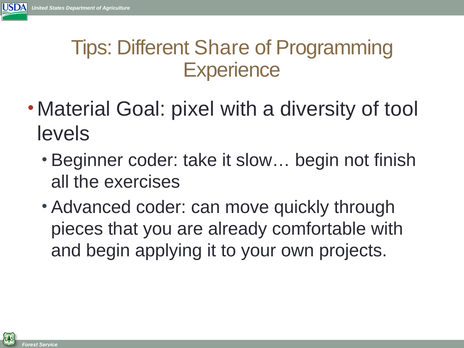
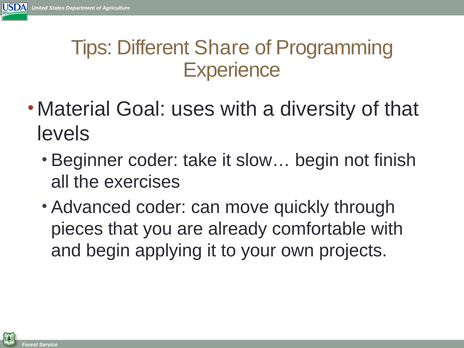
pixel: pixel -> uses (193, 109)
of tool: tool -> that (402, 109)
